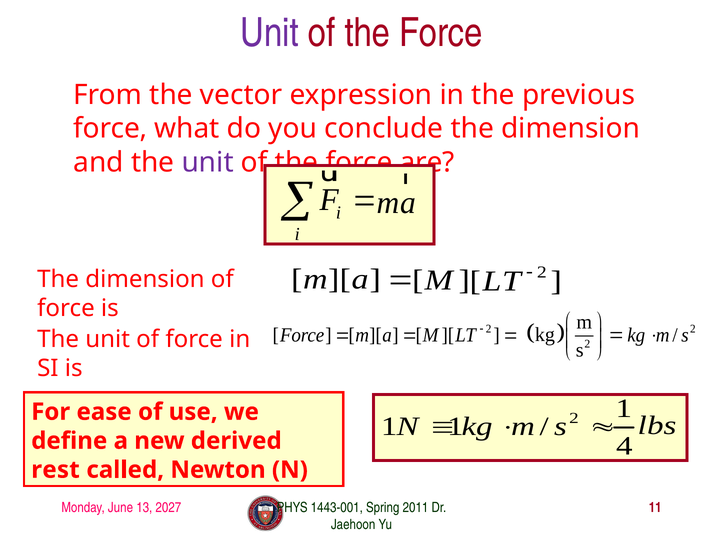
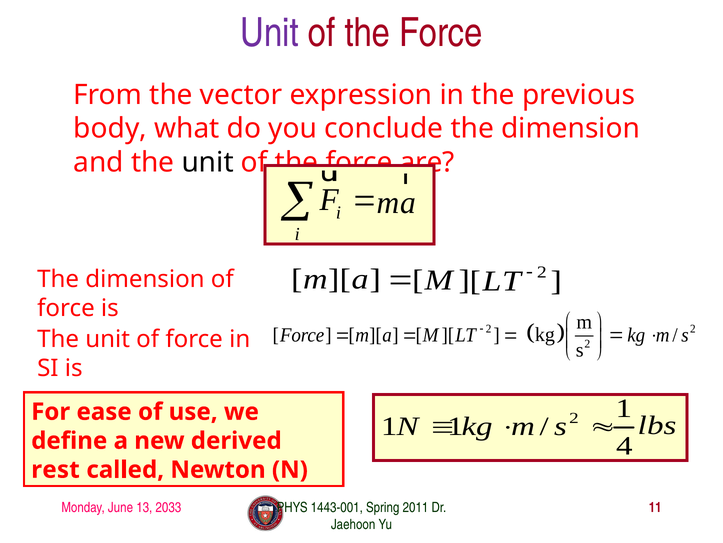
force: force -> body (110, 128)
unit colour: purple -> black (208, 162)
2027: 2027 -> 2033 (168, 507)
